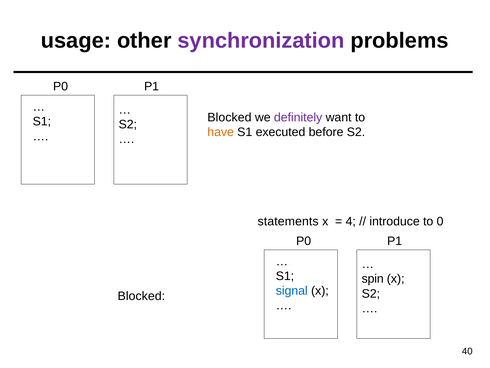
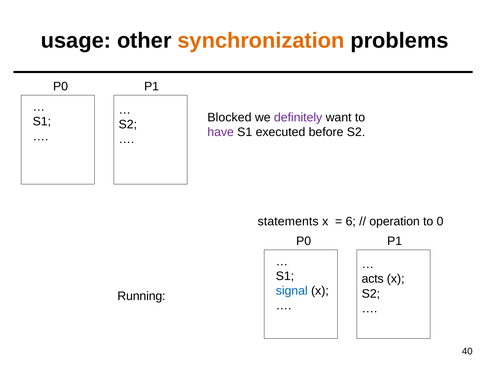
synchronization colour: purple -> orange (261, 41)
have colour: orange -> purple (221, 132)
4: 4 -> 6 (351, 221)
introduce: introduce -> operation (395, 221)
spin: spin -> acts (373, 279)
Blocked: Blocked -> Running (141, 296)
